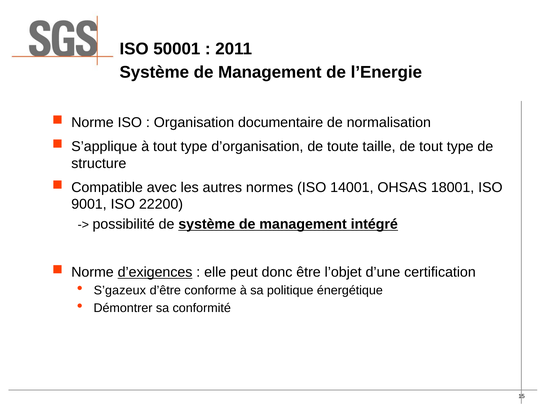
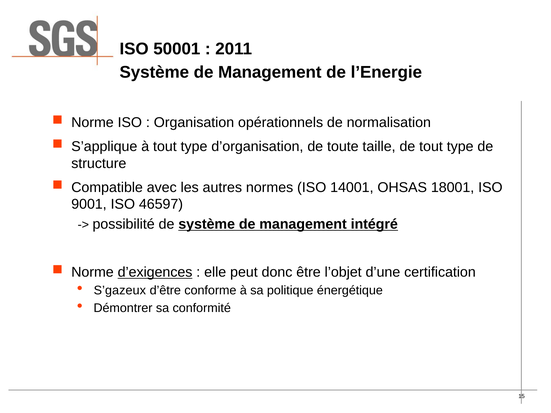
documentaire: documentaire -> opérationnels (281, 122)
22200: 22200 -> 46597 (161, 204)
